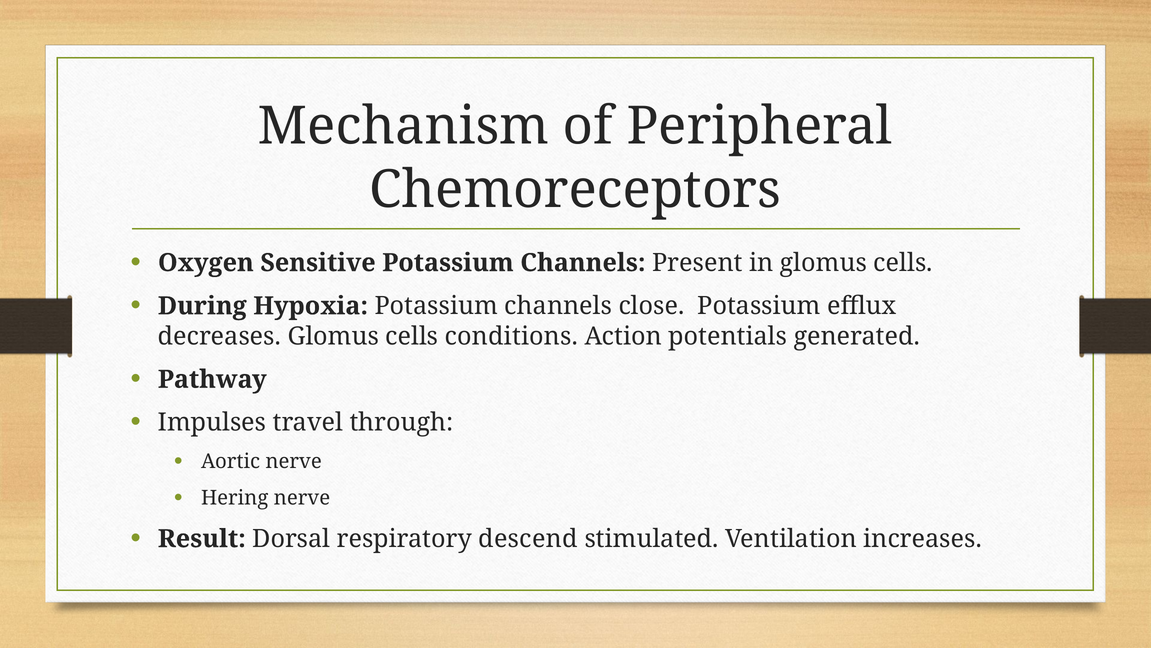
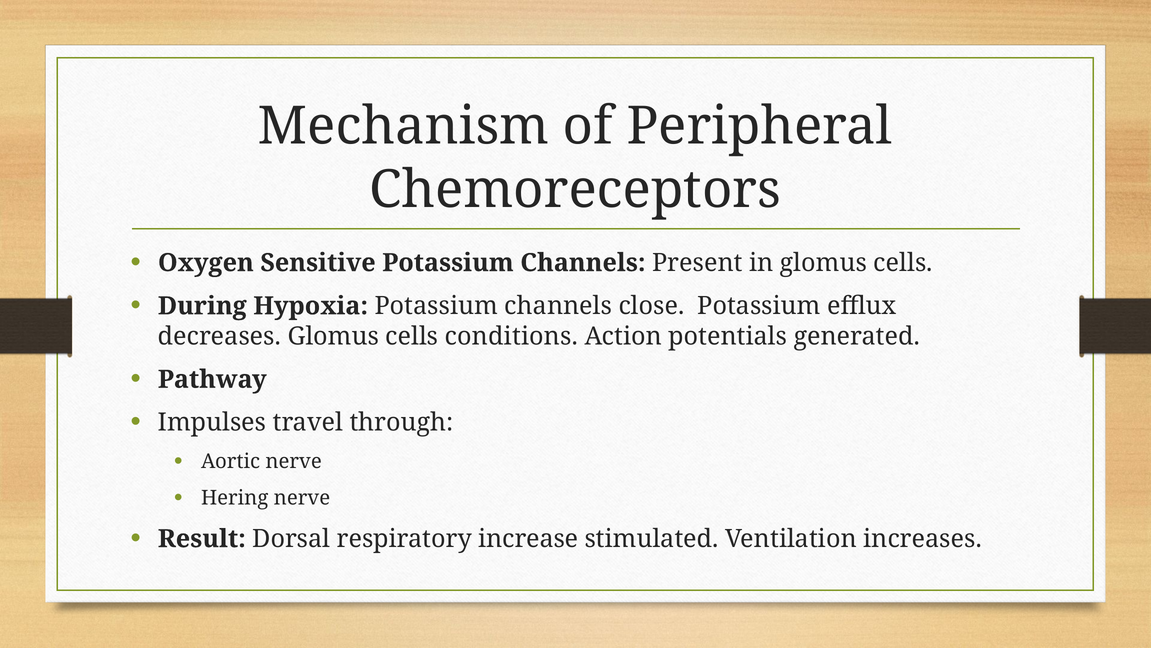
descend: descend -> increase (528, 538)
